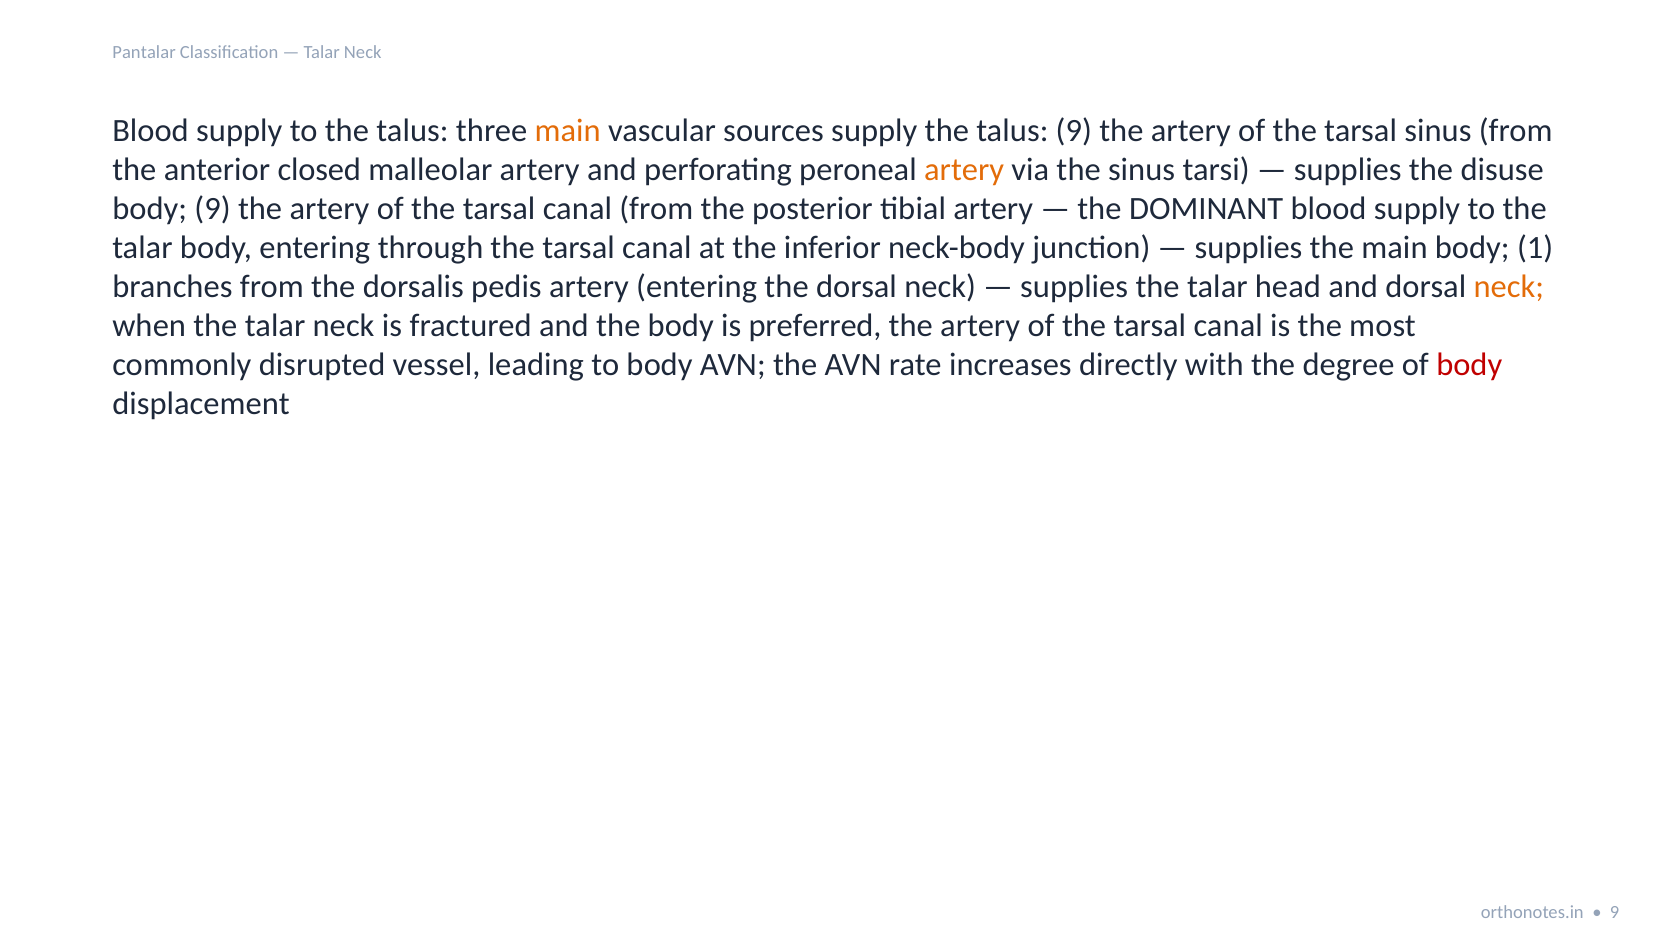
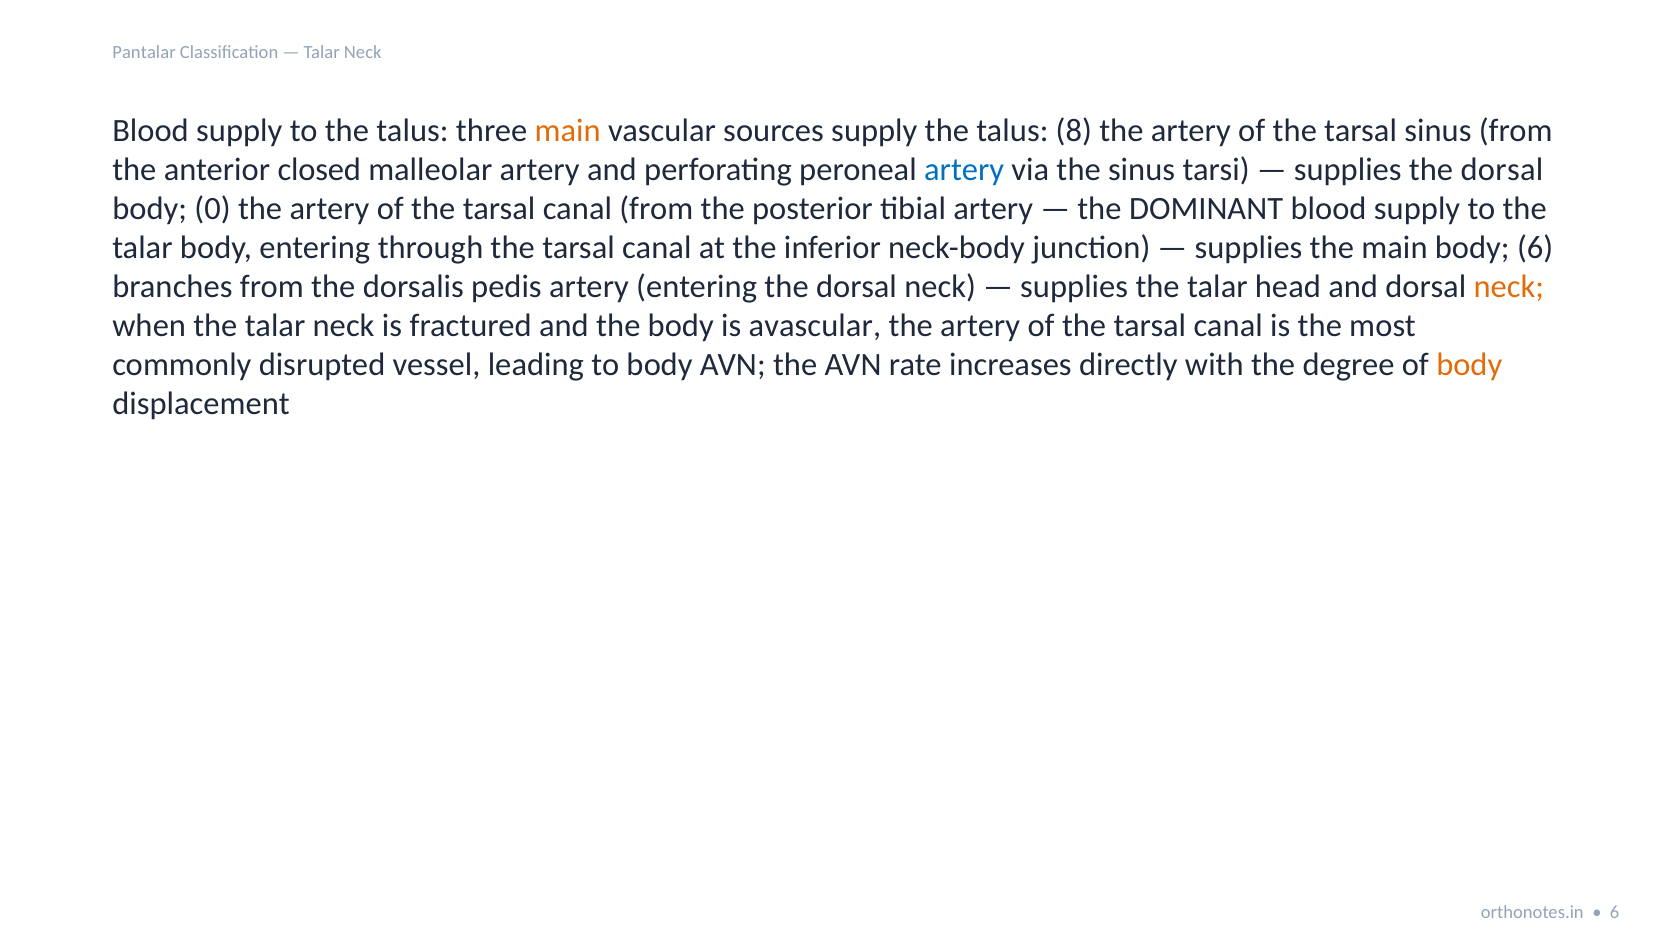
talus 9: 9 -> 8 (1074, 131)
artery colour: orange -> blue (964, 170)
supplies the disuse: disuse -> dorsal (1502, 170)
body 9: 9 -> 0 (213, 209)
body 1: 1 -> 6 (1535, 248)
preferred: preferred -> avascular (815, 326)
body colour: red -> orange (1469, 365)
9: 9 -> 6 (1615, 912)
